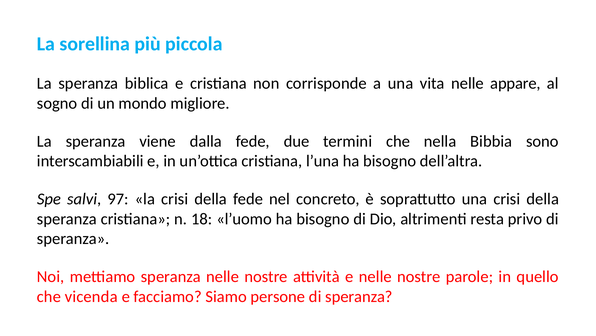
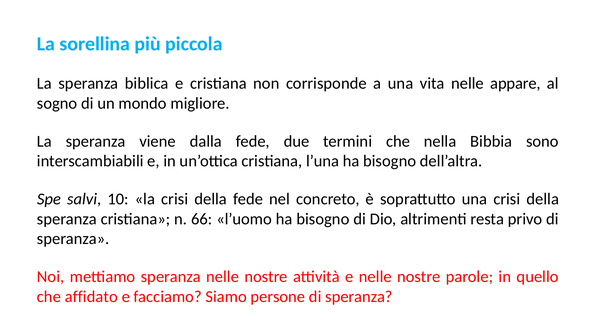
97: 97 -> 10 (118, 199)
18: 18 -> 66 (202, 218)
vicenda: vicenda -> affidato (91, 296)
